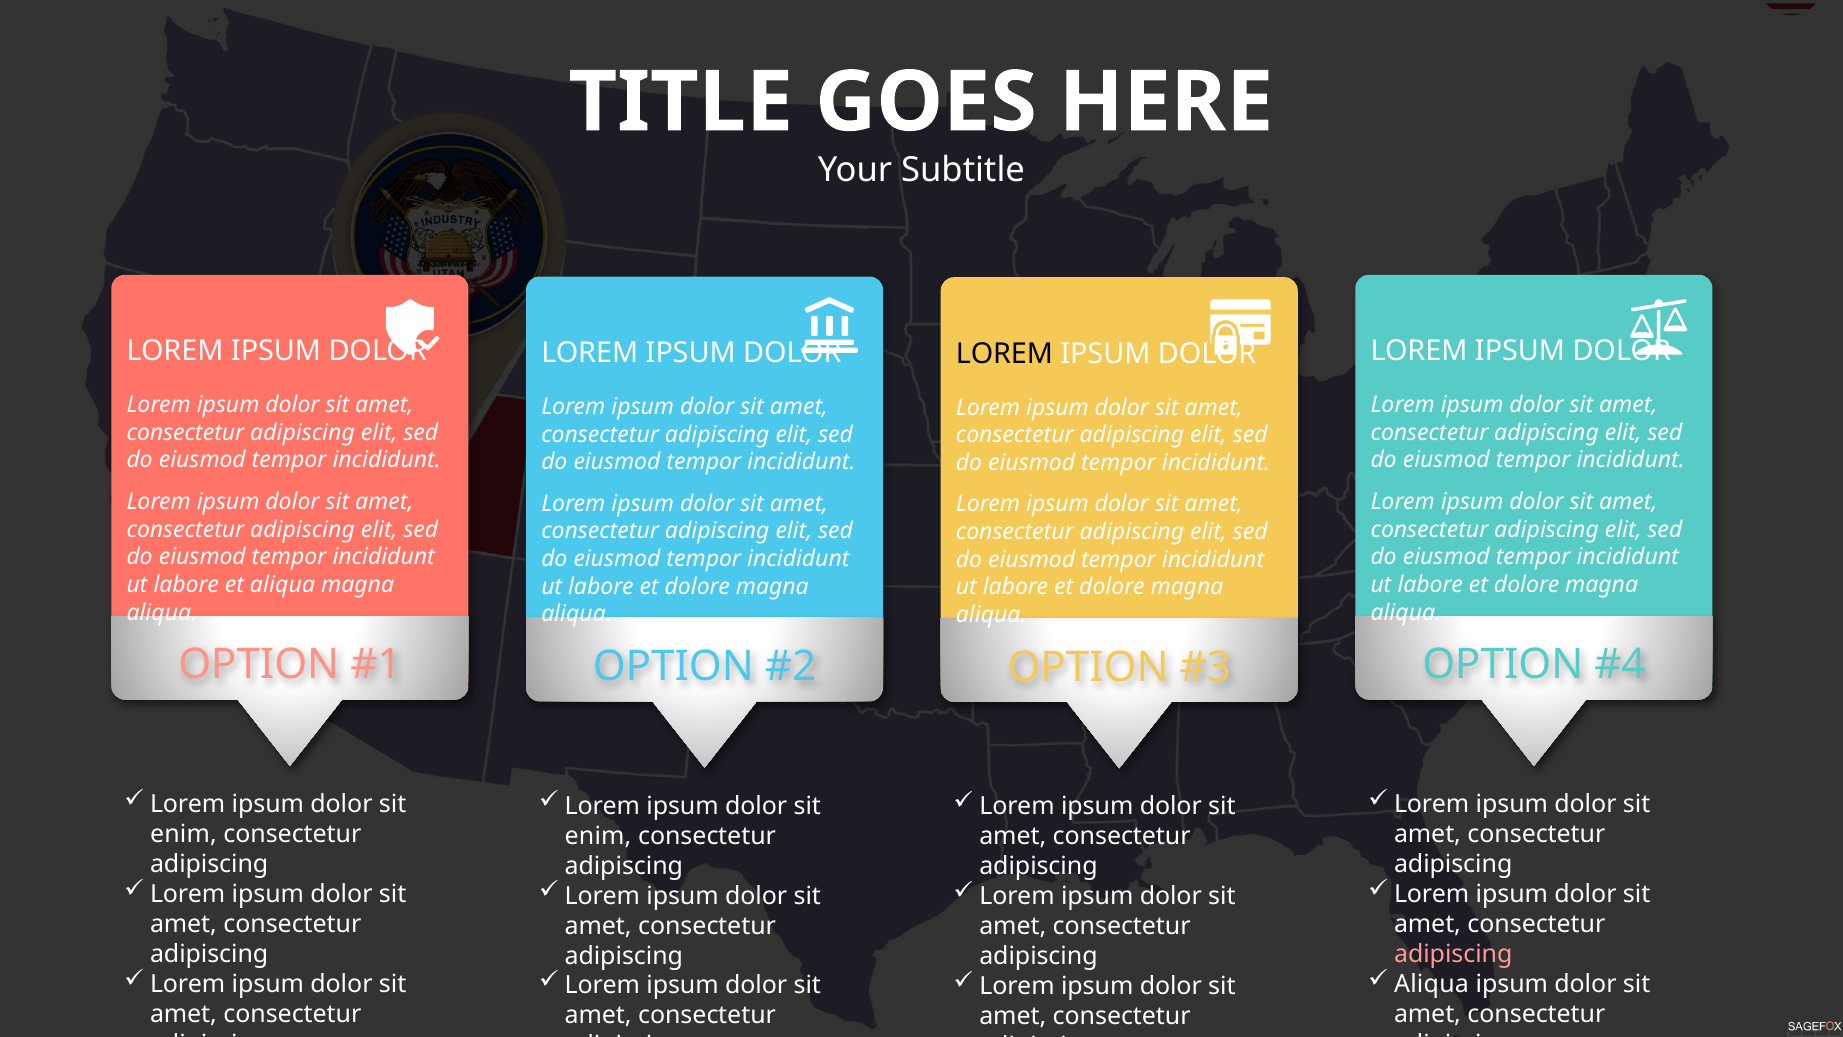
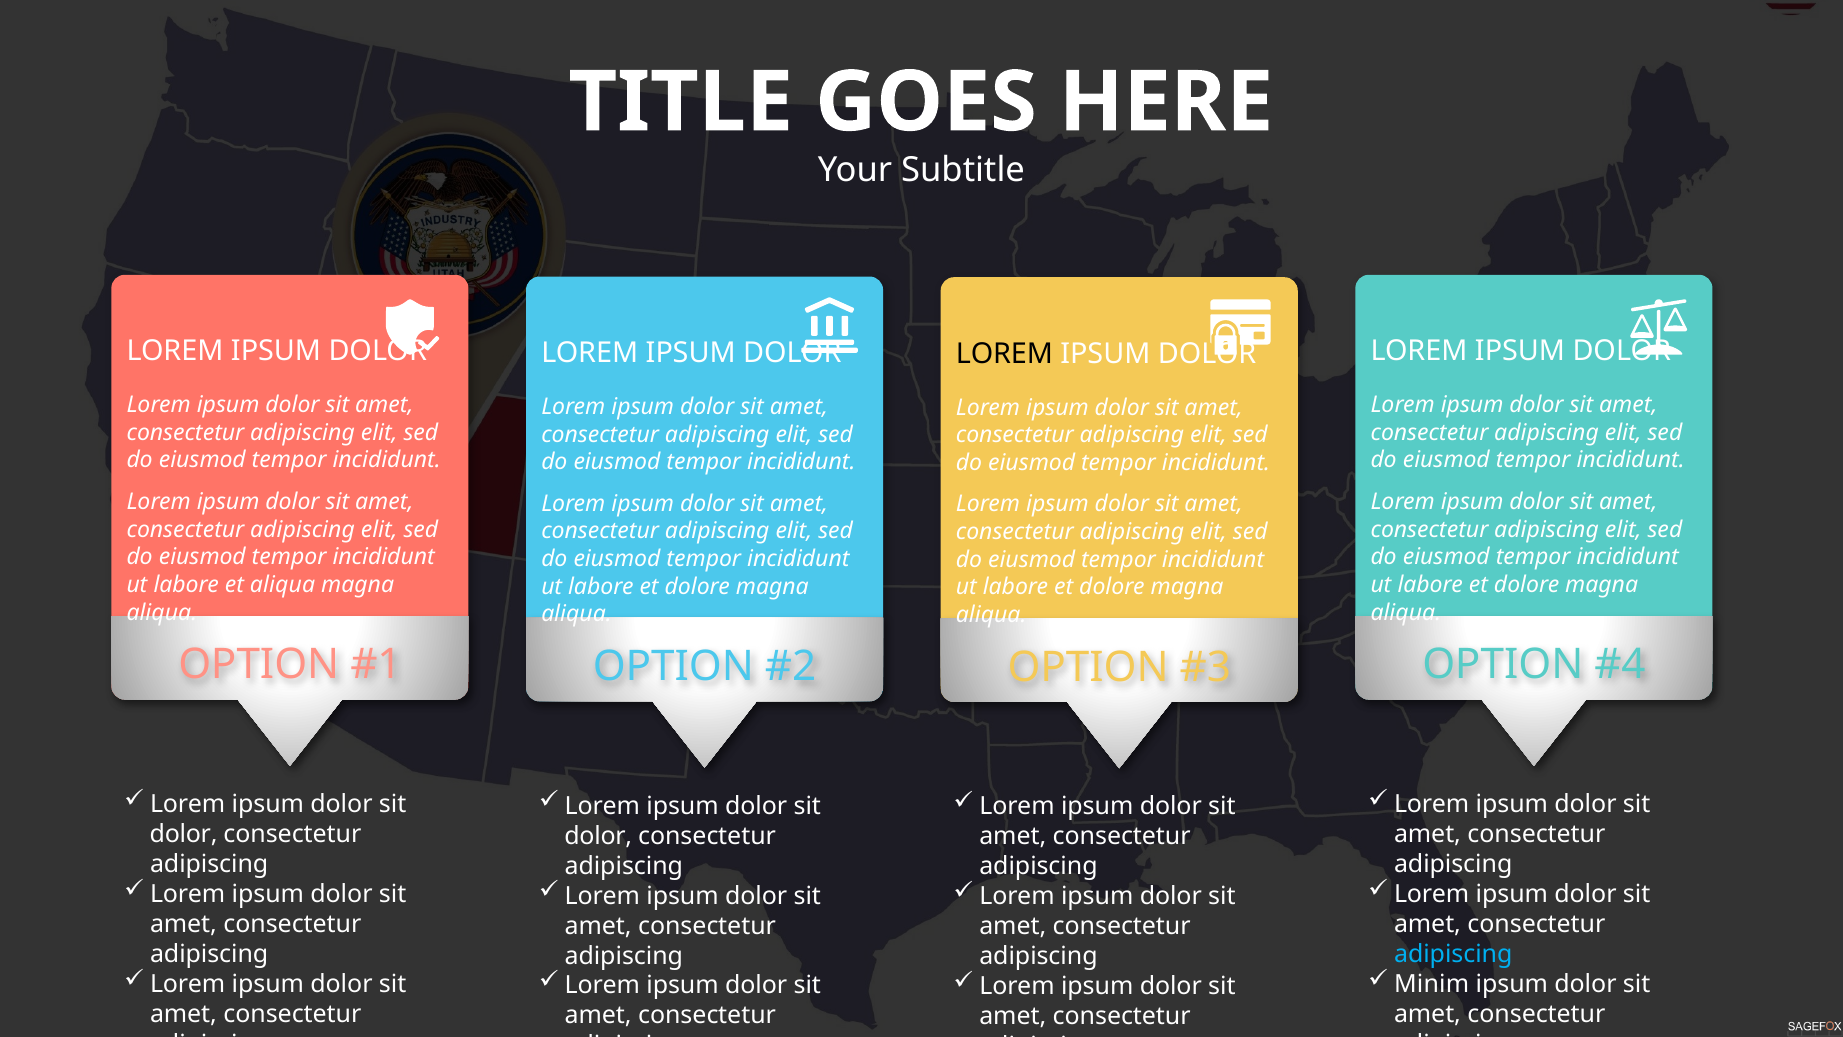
enim: enim -> dolor (184, 834)
enim: enim -> dolor (598, 836)
adipiscing colour: pink -> light blue (1453, 954)
Aliqua: Aliqua -> Minim (1432, 984)
